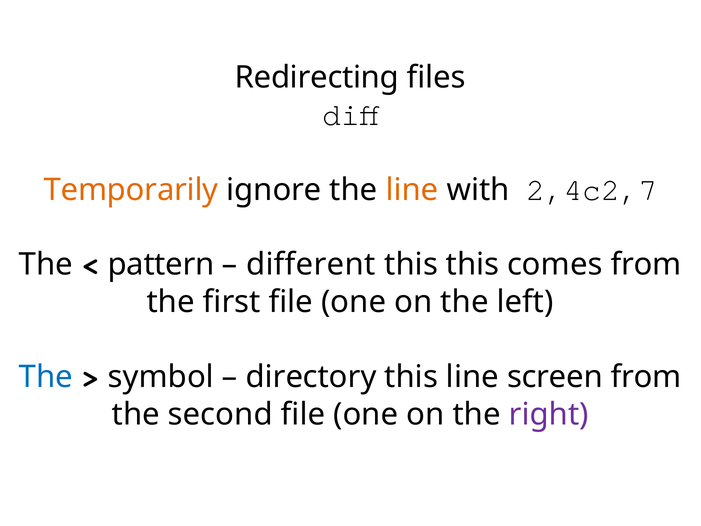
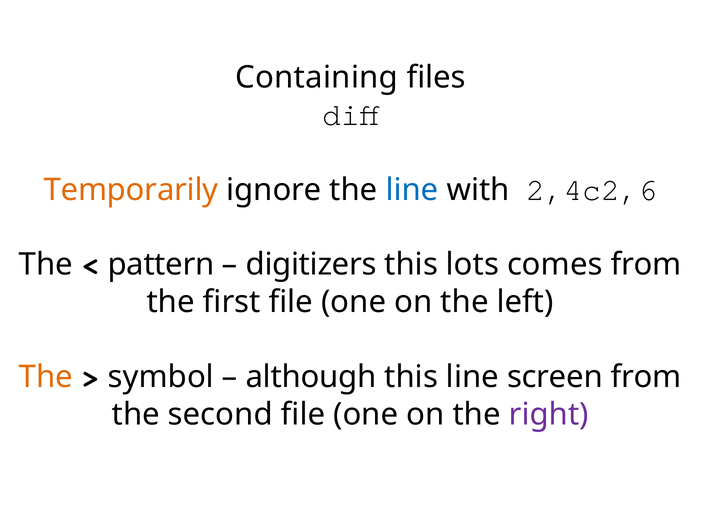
Redirecting: Redirecting -> Containing (317, 78)
line colour: orange -> blue (412, 190)
2,4c2,7: 2,4c2,7 -> 2,4c2,6 (592, 190)
different: different -> digitizers (311, 265)
this this: this -> lots (472, 265)
The colour: blue -> orange (46, 377)
directory: directory -> although (311, 377)
